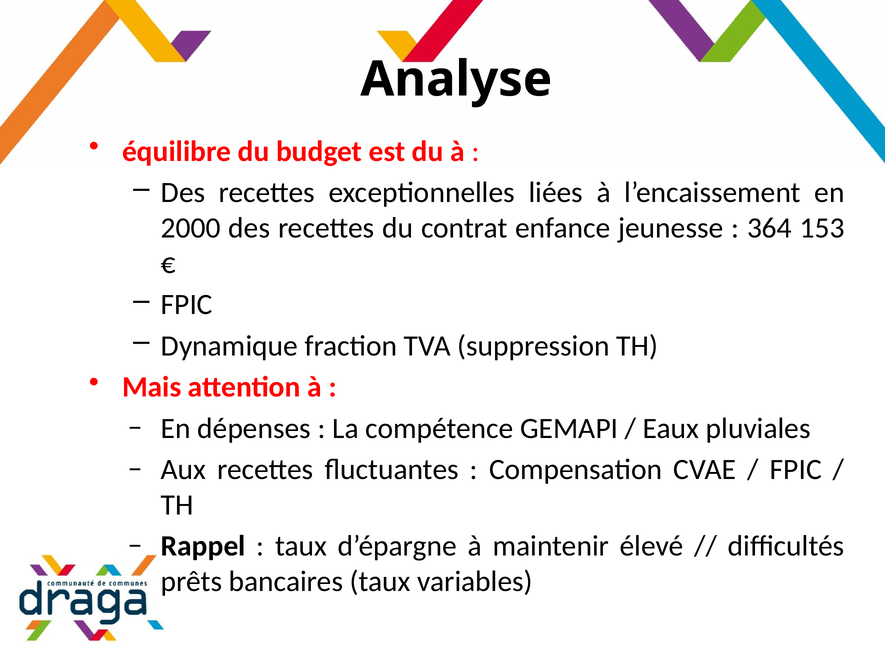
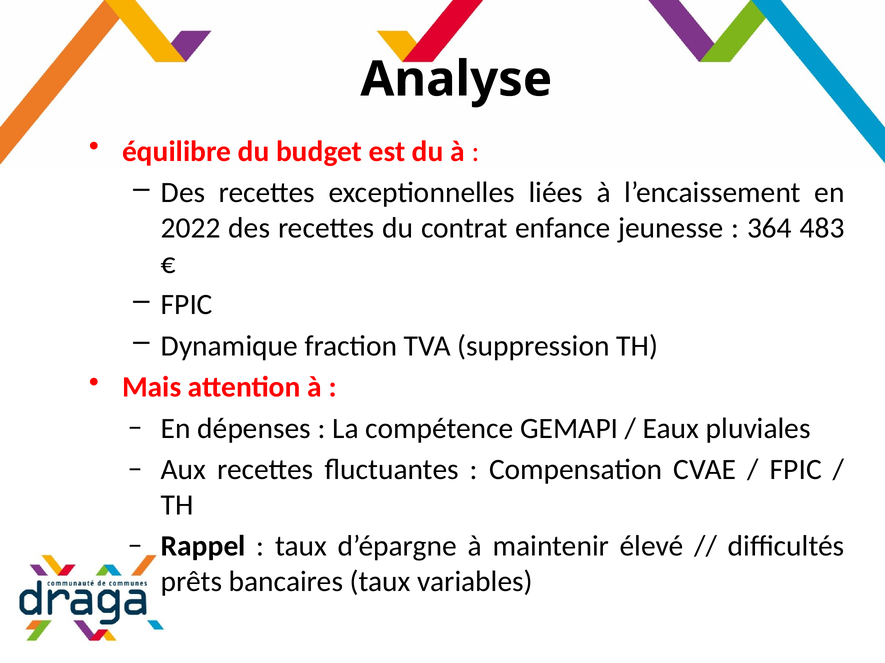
2000: 2000 -> 2022 (191, 228)
153: 153 -> 483 (822, 228)
